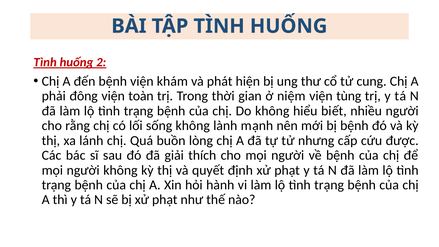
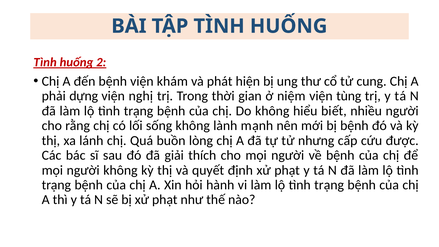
đông: đông -> dựng (84, 96)
toàn: toàn -> nghị (141, 96)
